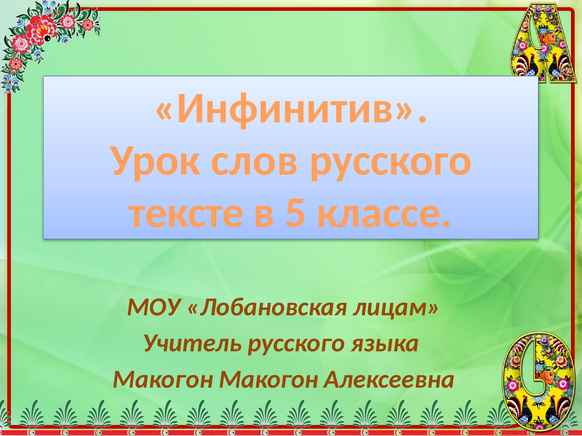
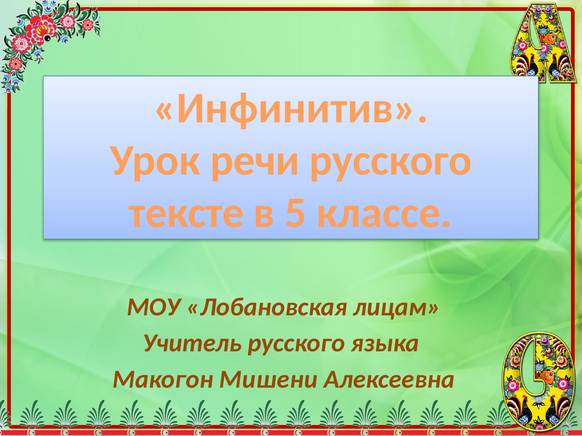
слов: слов -> речи (255, 161)
Макогон Макогон: Макогон -> Мишени (269, 380)
